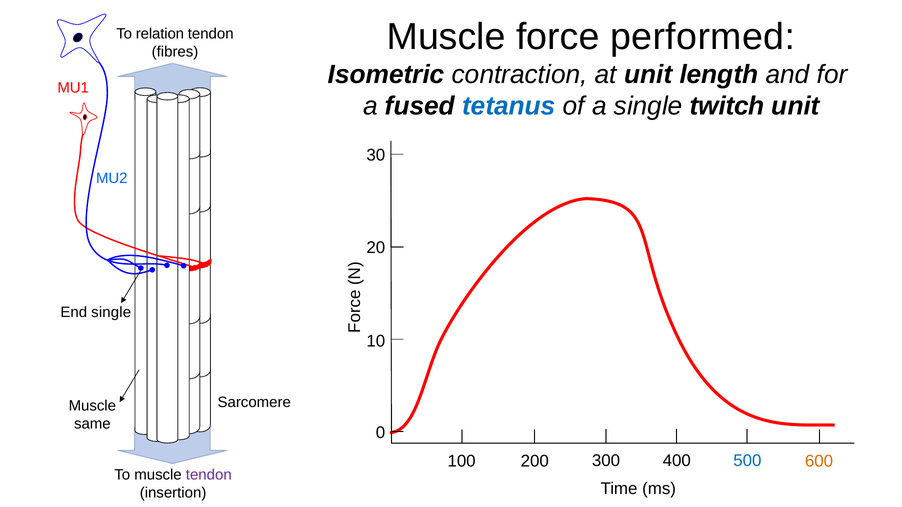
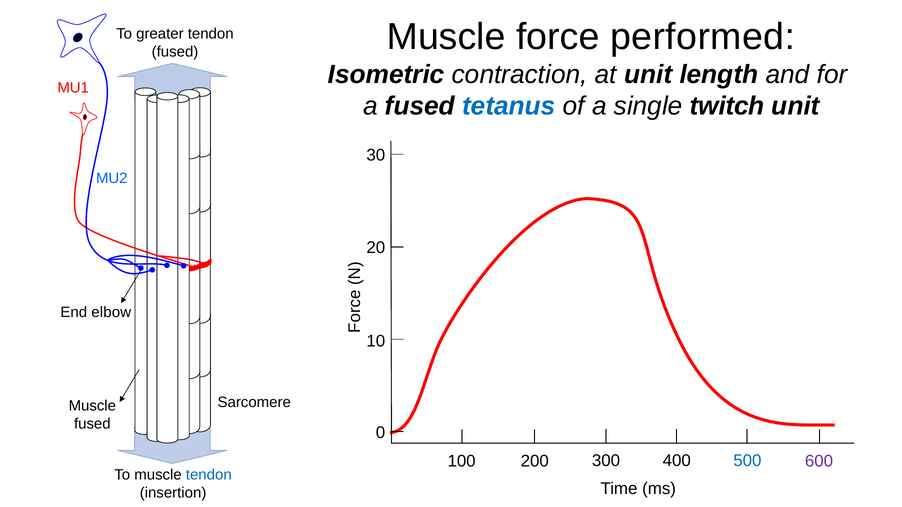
relation: relation -> greater (160, 34)
fibres: fibres -> fused (175, 52)
End single: single -> elbow (111, 313)
same: same -> fused (92, 424)
600 colour: orange -> purple (819, 461)
tendon colour: purple -> blue (209, 475)
